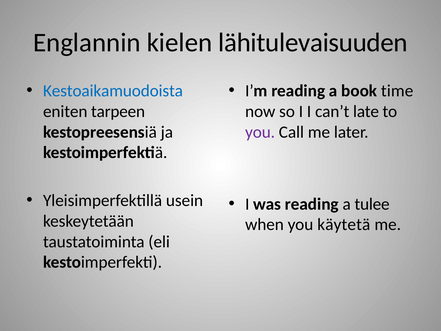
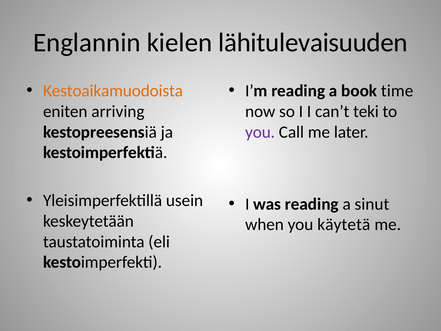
Kestoaikamuodoista colour: blue -> orange (113, 91)
tarpeen: tarpeen -> arriving (118, 111)
late: late -> teki (366, 111)
tulee: tulee -> sinut (372, 204)
